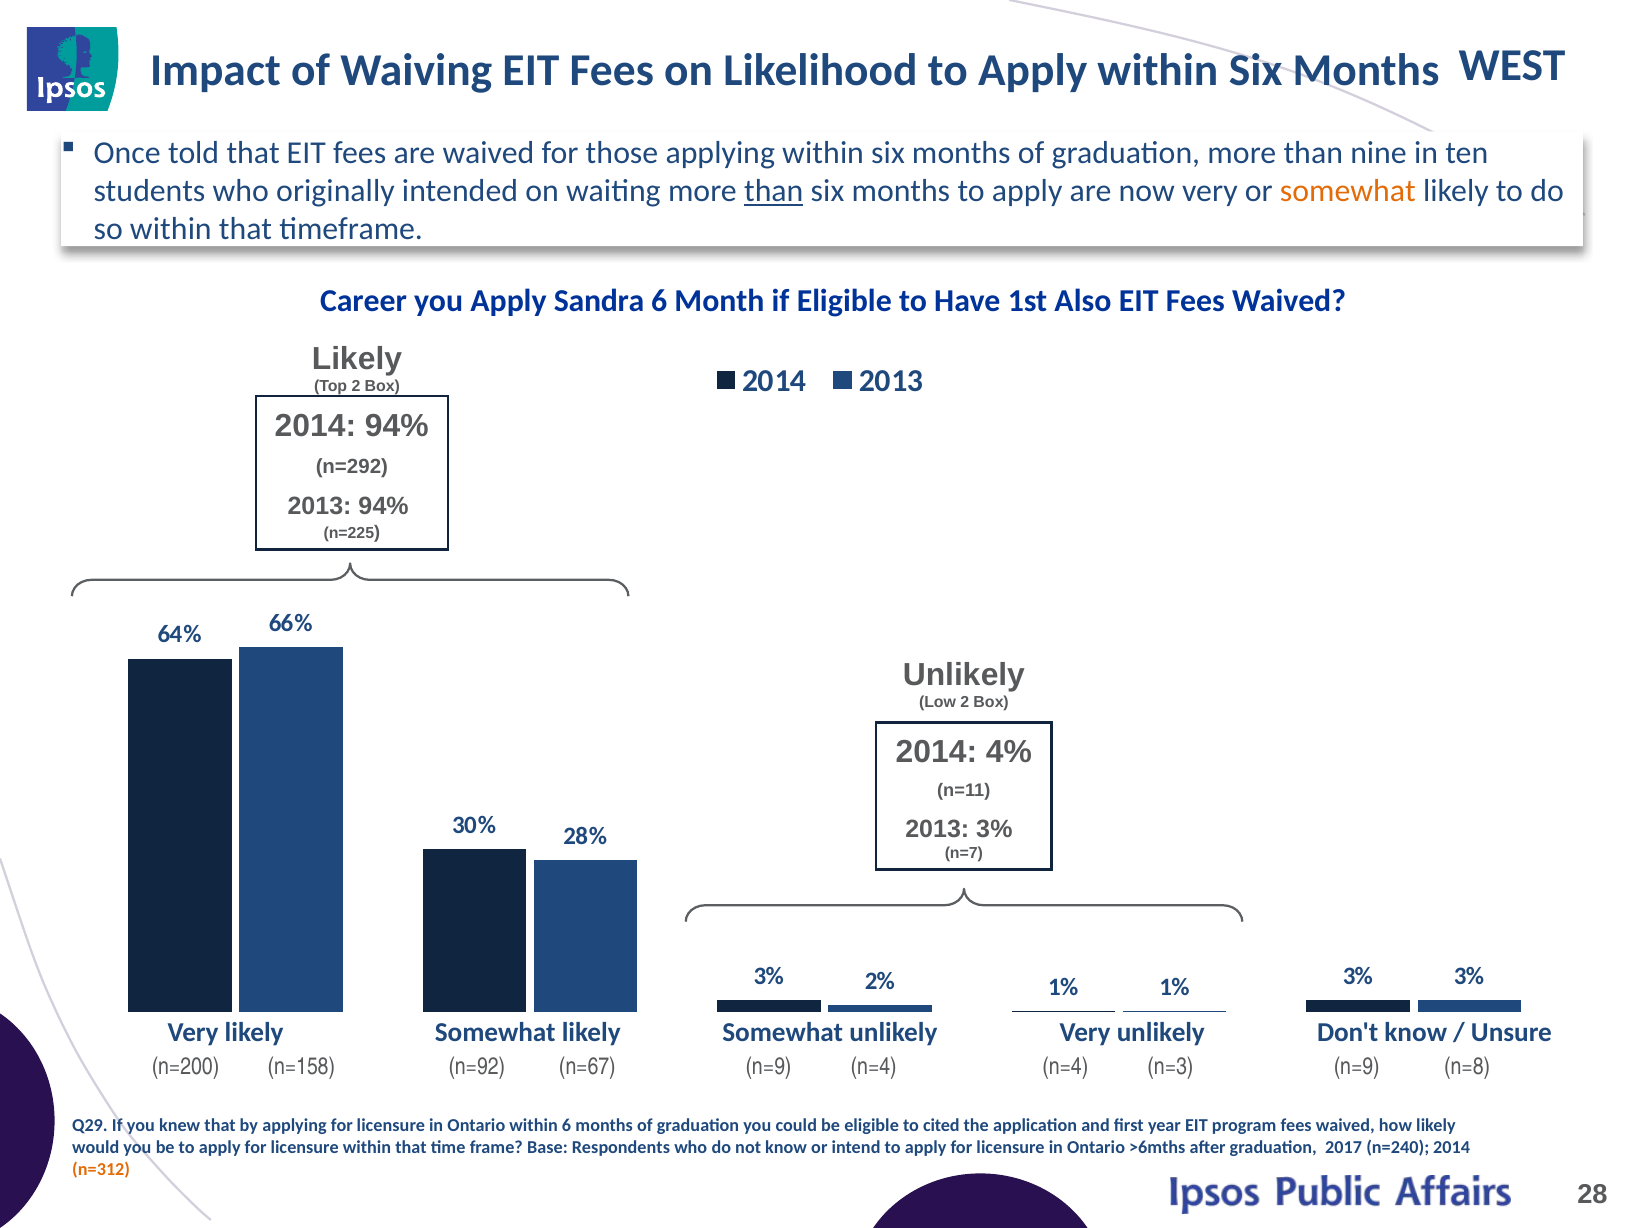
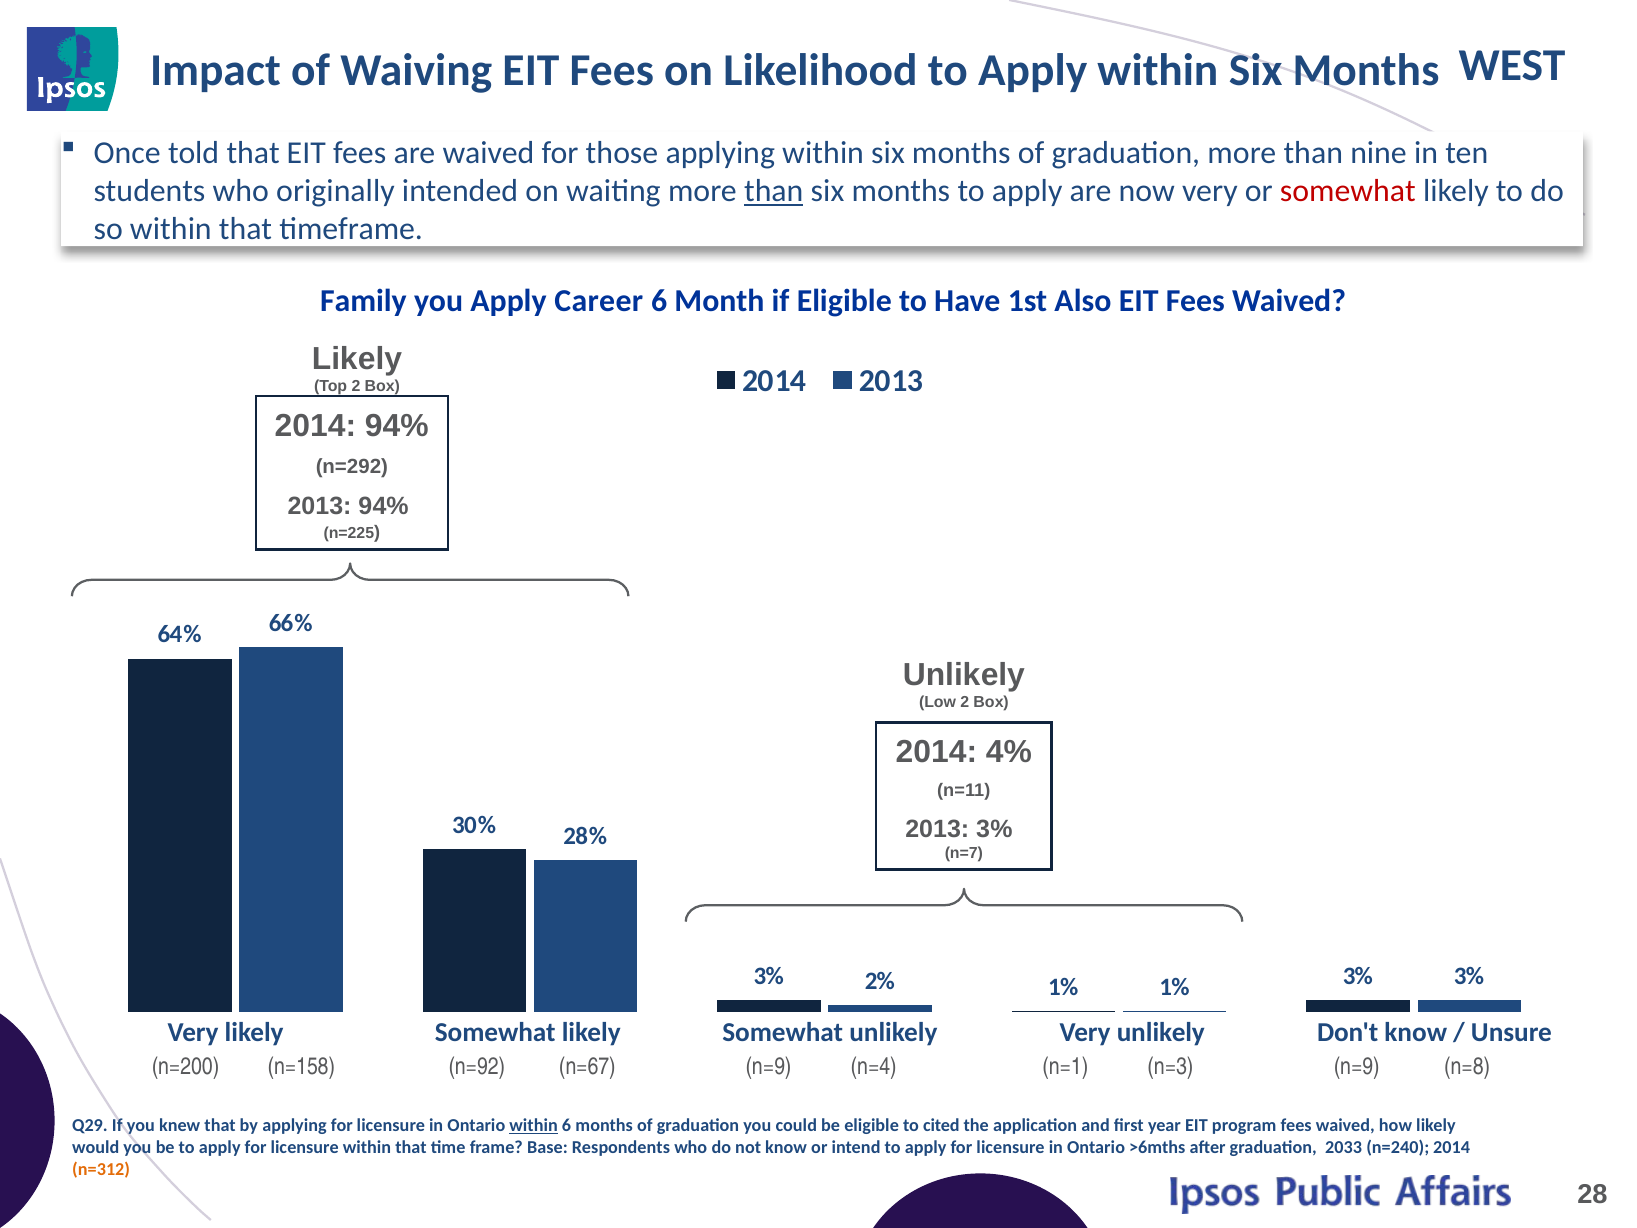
somewhat colour: orange -> red (1348, 191)
Career: Career -> Family (363, 301)
Sandra: Sandra -> Career (599, 301)
n=4: n=4 -> n=1 (1065, 1067)
within underline: none -> present (534, 1125)
2017: 2017 -> 2033 (1344, 1147)
